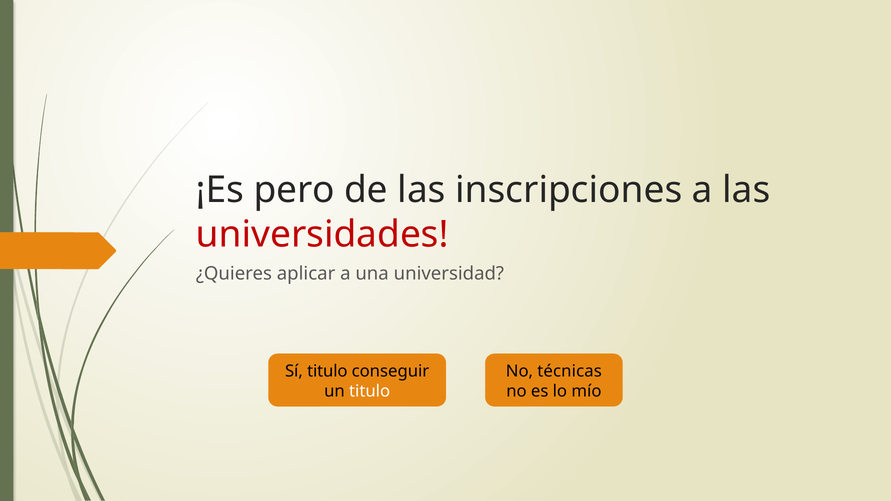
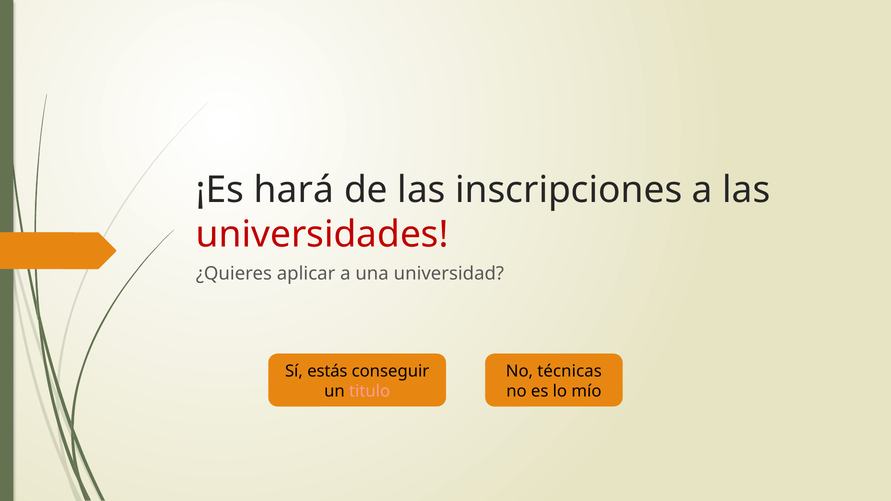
pero: pero -> hará (294, 190)
Sí titulo: titulo -> estás (327, 371)
titulo colour: white -> pink (370, 391)
